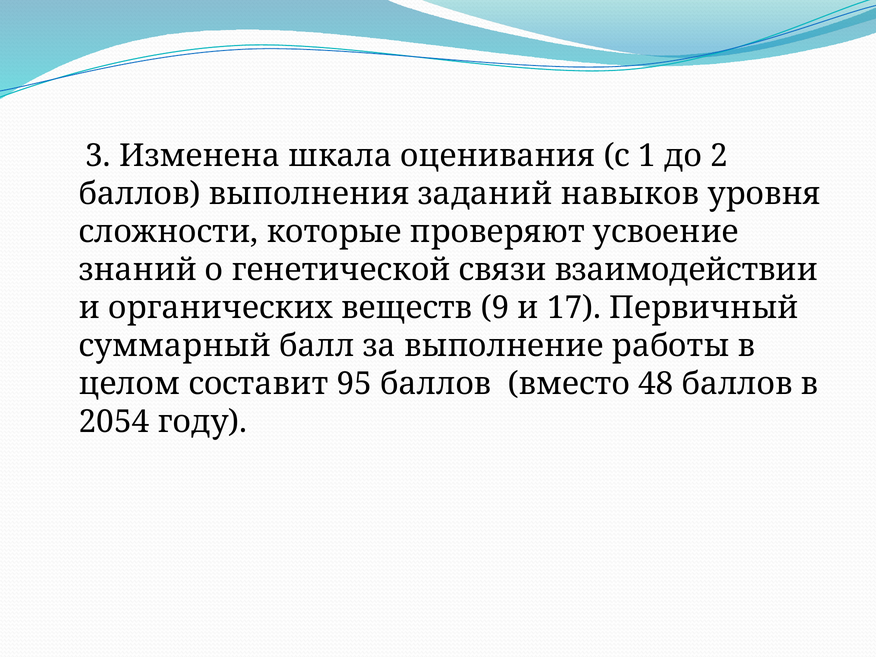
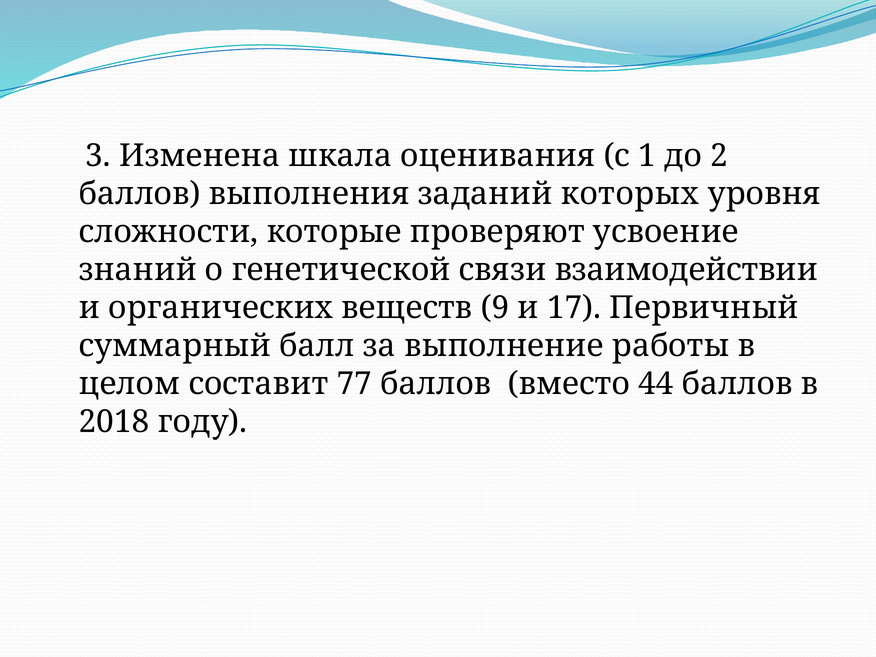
навыков: навыков -> которых (630, 194)
95: 95 -> 77 (354, 384)
48: 48 -> 44 (656, 384)
2054: 2054 -> 2018 (114, 422)
